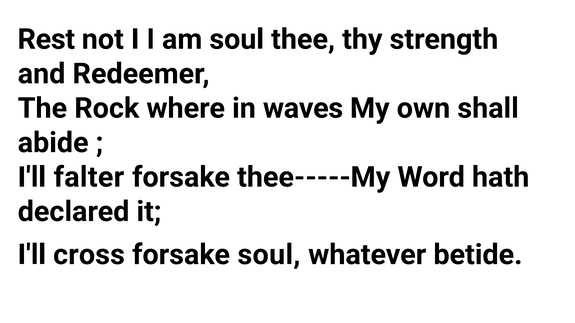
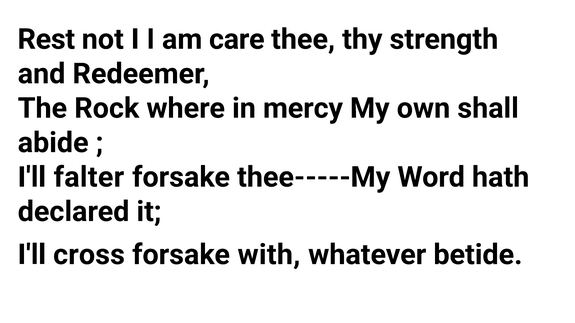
am soul: soul -> care (237, 39)
waves: waves -> mercy (303, 108)
forsake soul: soul -> with (269, 255)
